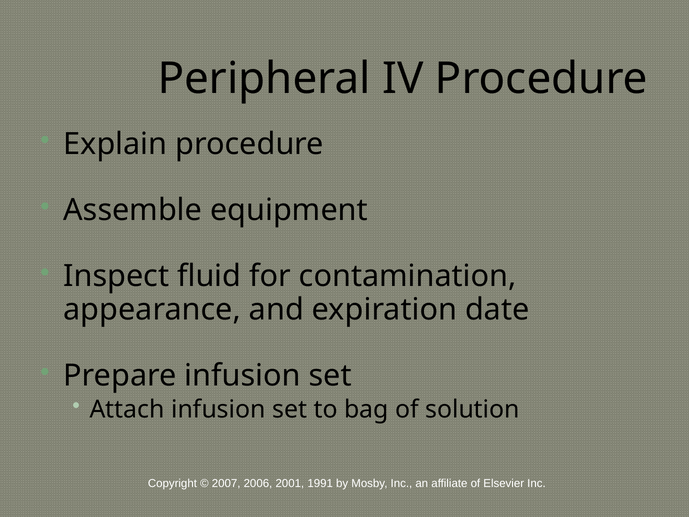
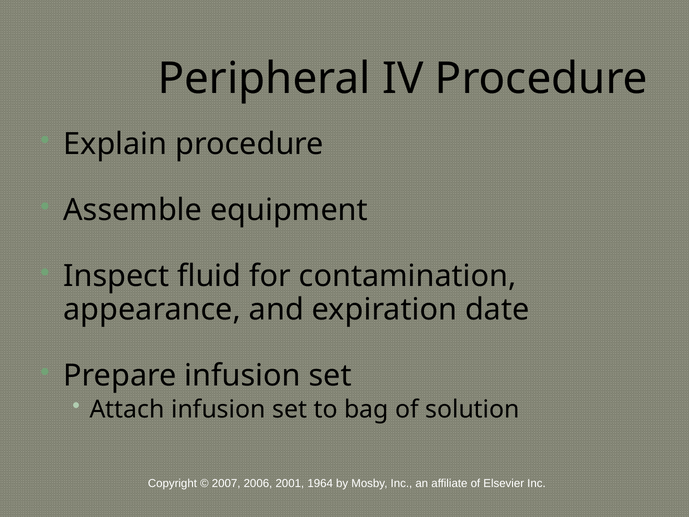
1991: 1991 -> 1964 (320, 483)
